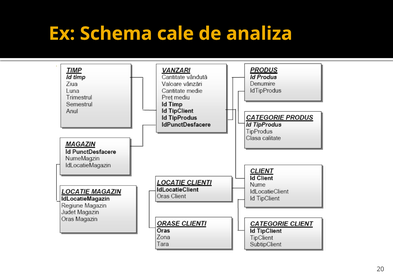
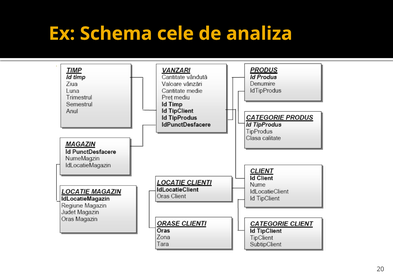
cale: cale -> cele (175, 34)
